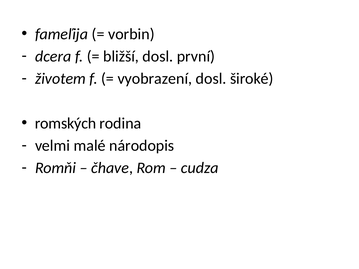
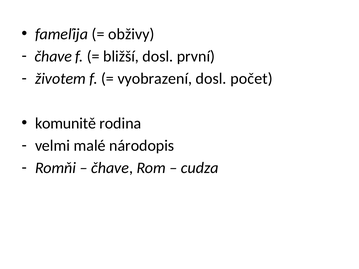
vorbin: vorbin -> obživy (131, 34)
dcera: dcera -> čhave (53, 56)
široké: široké -> počet (252, 79)
romských: romských -> komunitě (66, 123)
